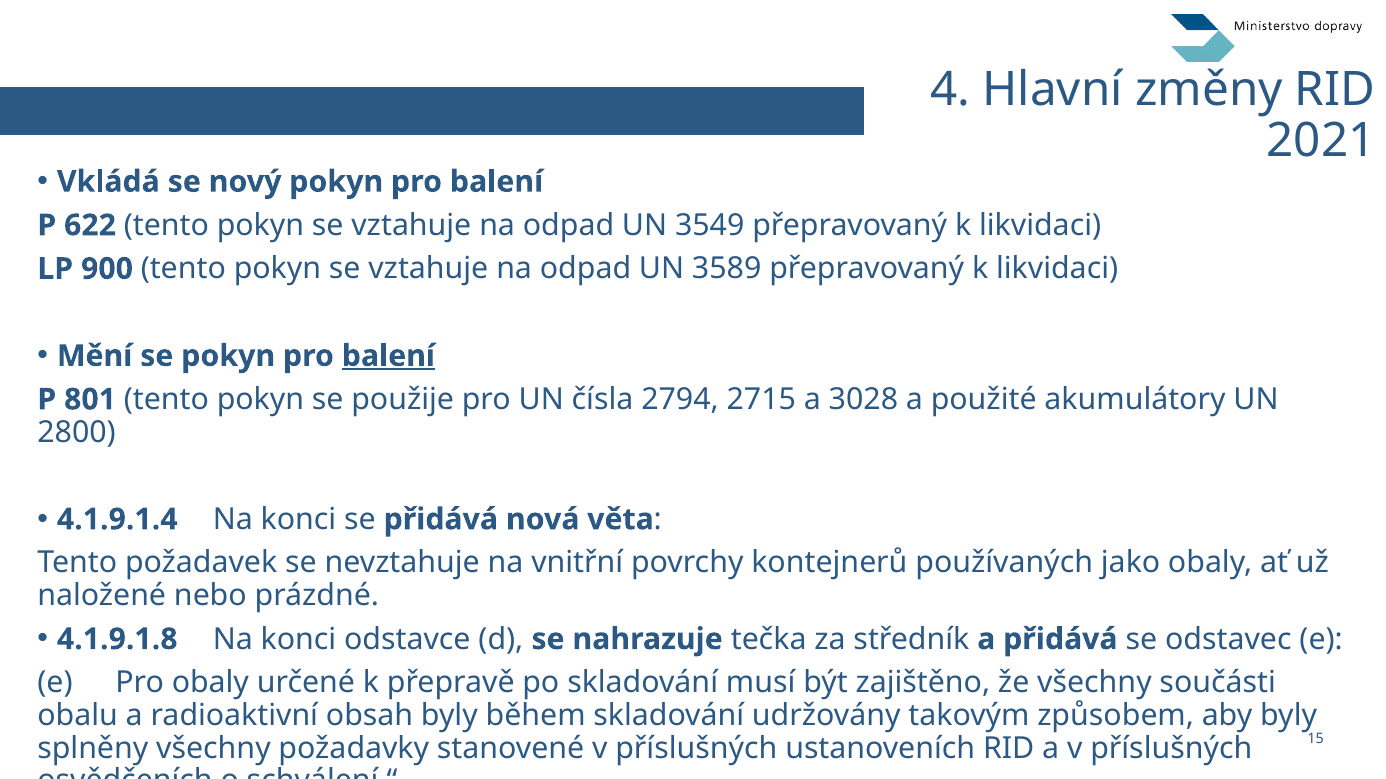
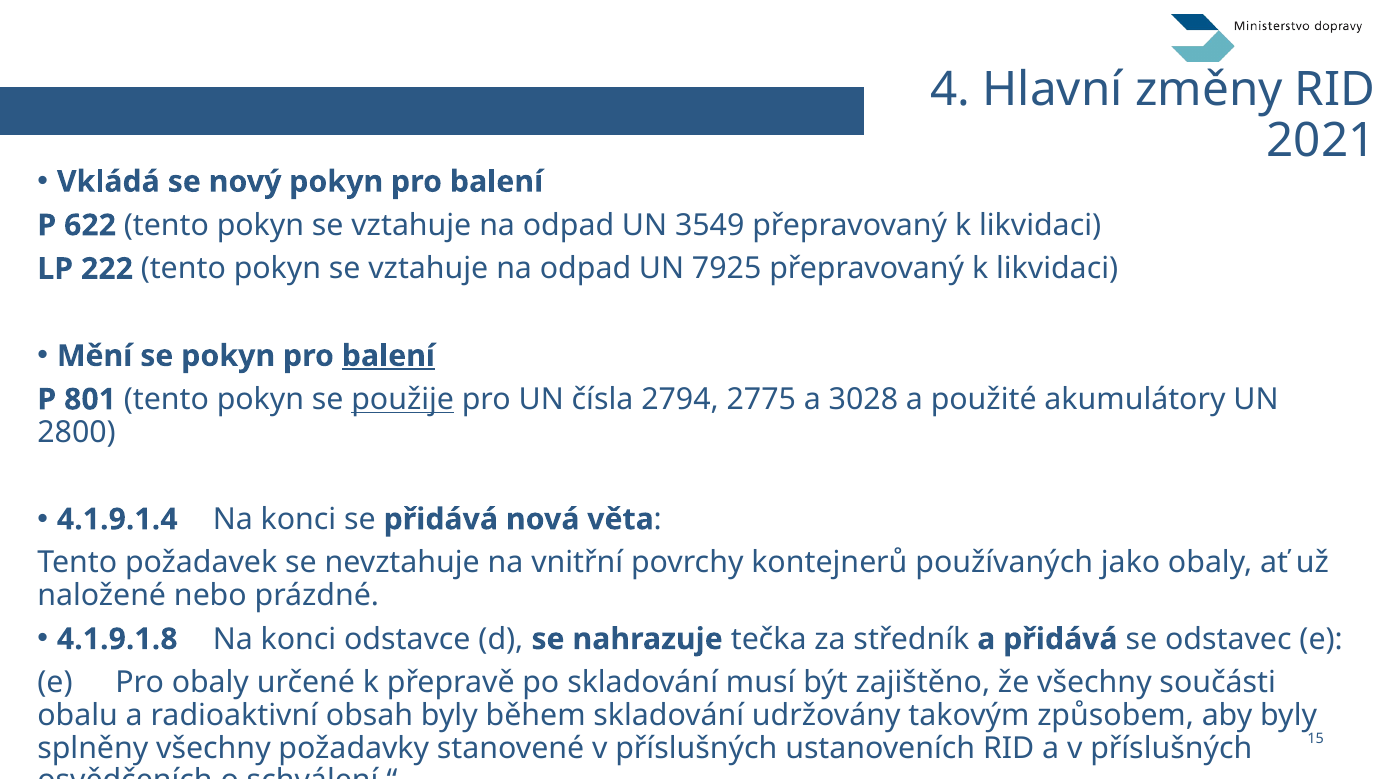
900: 900 -> 222 (107, 269)
3589: 3589 -> 7925 (727, 269)
použije underline: none -> present (403, 400)
2715: 2715 -> 2775 (761, 400)
